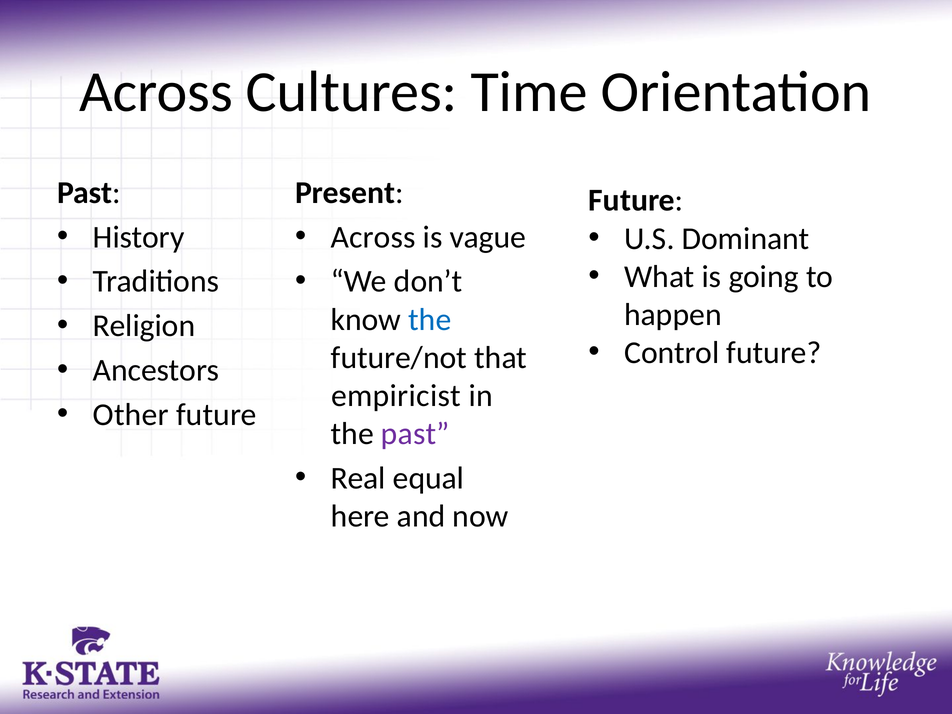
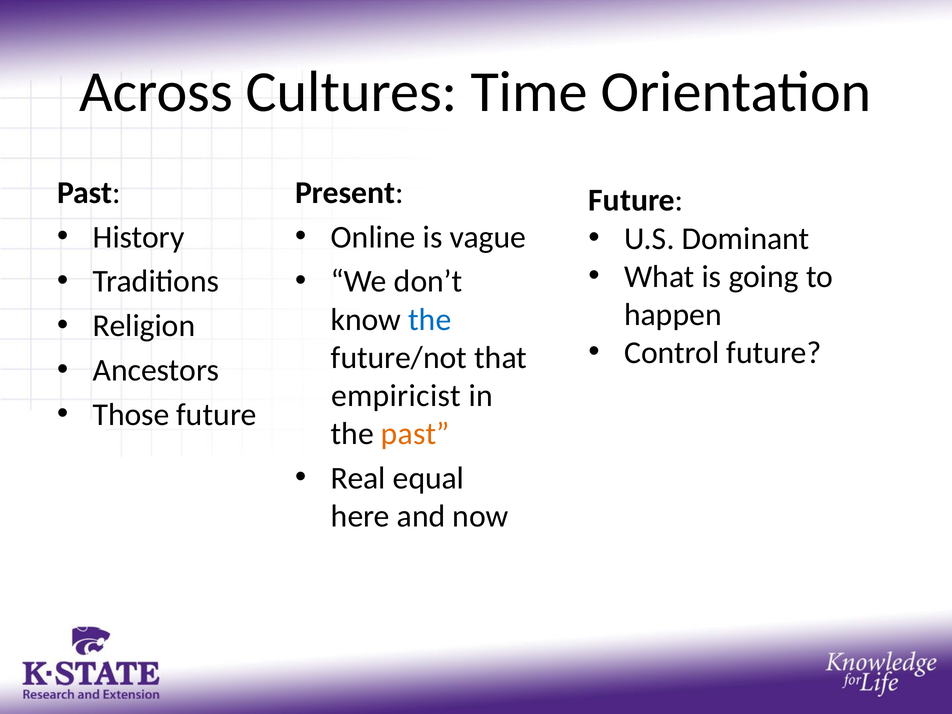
Across: Across -> Online (373, 237)
Other: Other -> Those (131, 415)
past colour: purple -> orange (415, 434)
